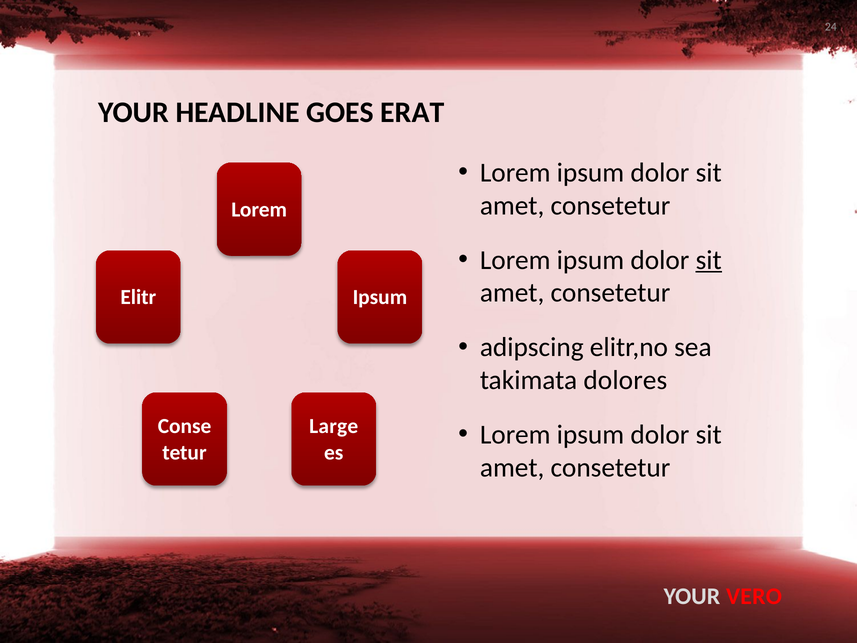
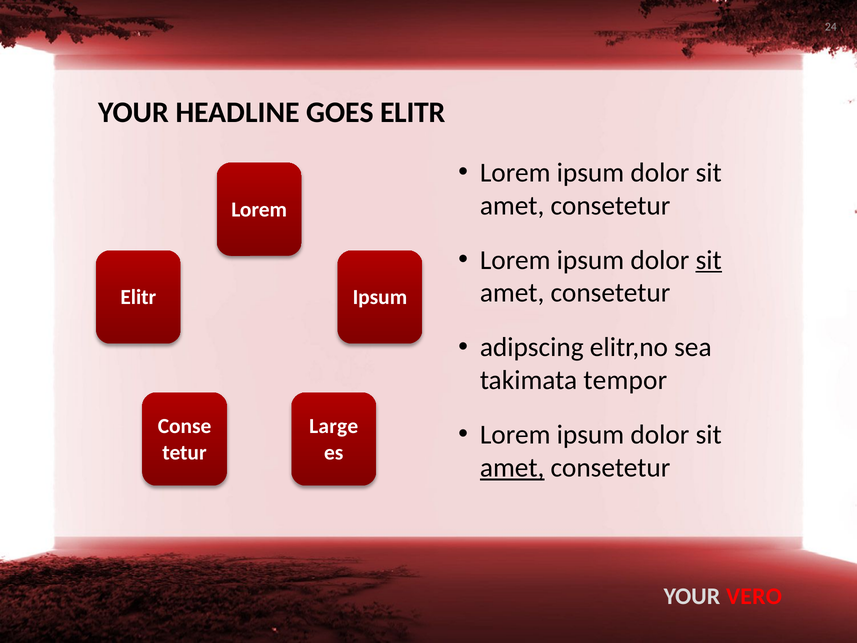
GOES ERAT: ERAT -> ELITR (413, 113)
dolores: dolores -> tempor (625, 380)
amet underline: none -> present (512, 467)
